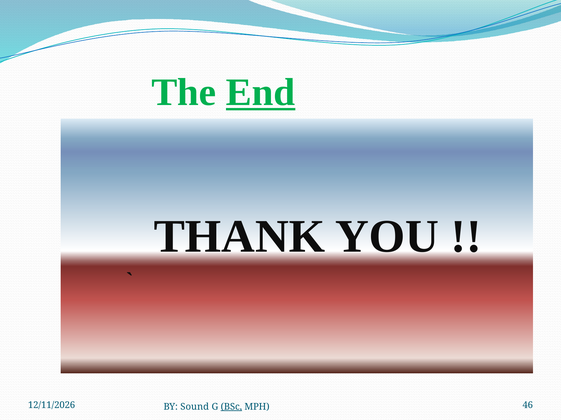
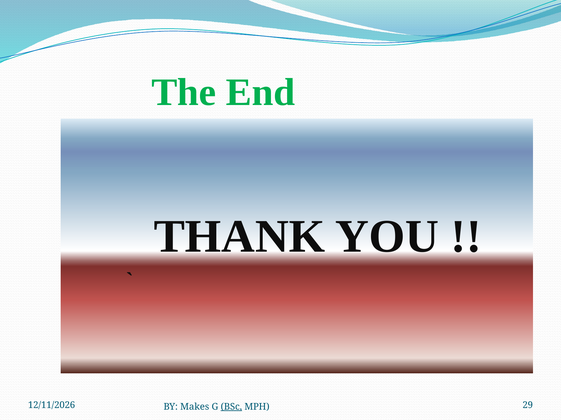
End underline: present -> none (261, 93)
Sound: Sound -> Makes (195, 407)
46: 46 -> 29 (528, 406)
